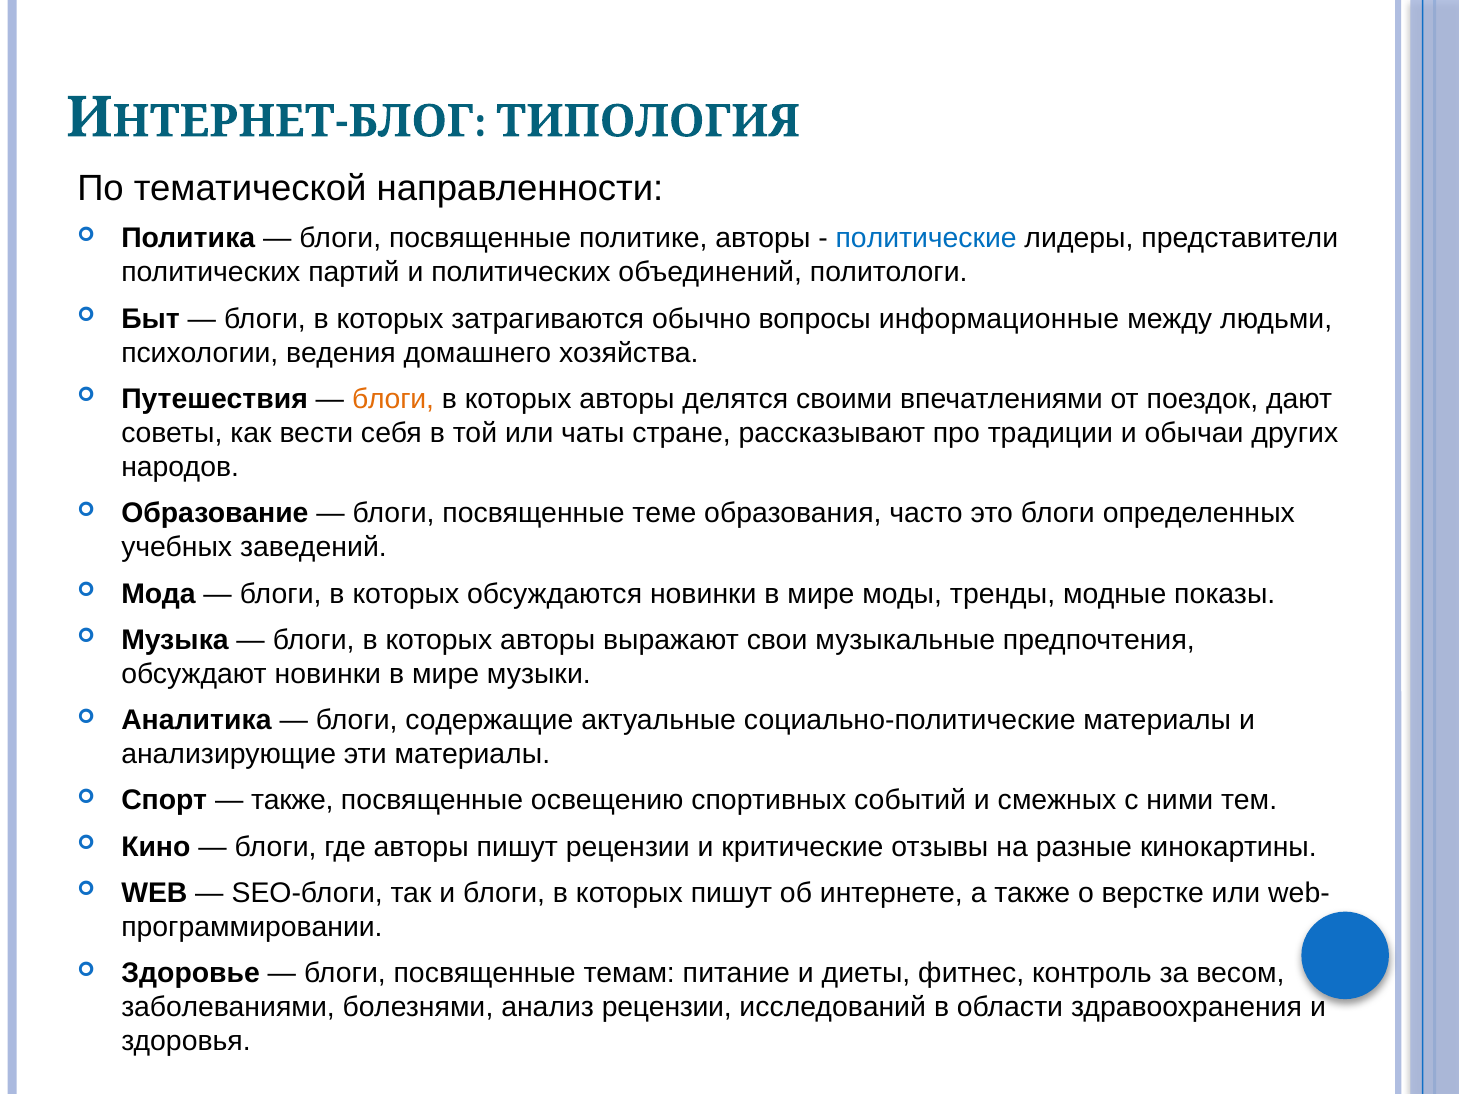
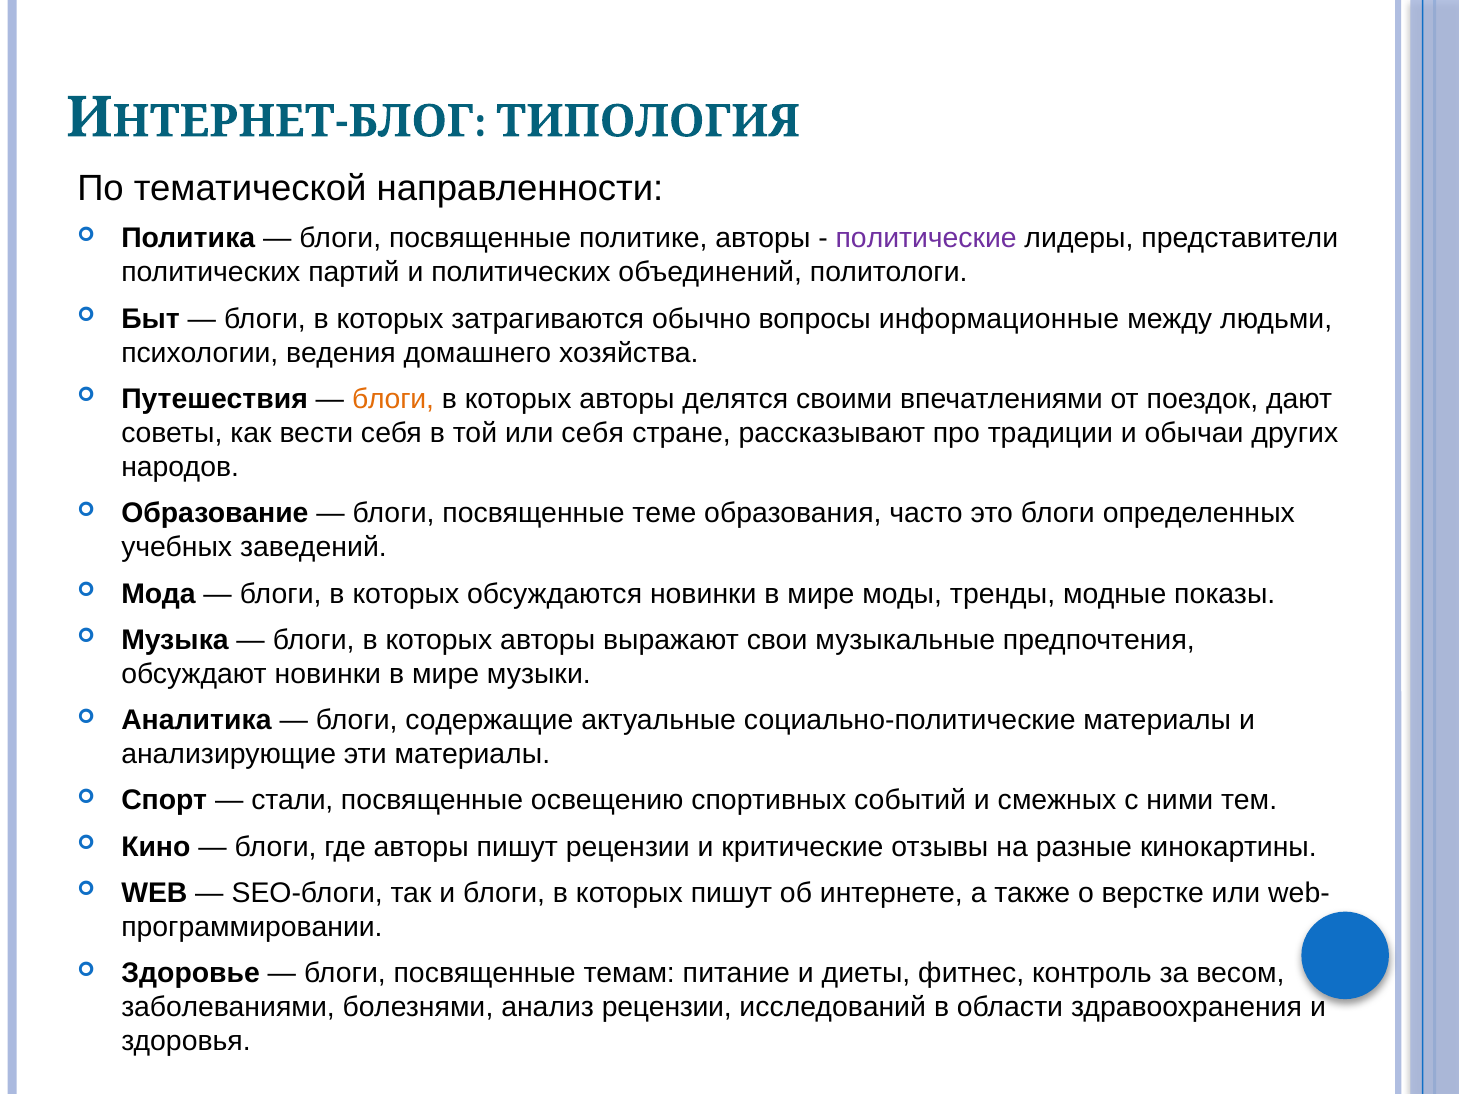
политические colour: blue -> purple (926, 239)
или чаты: чаты -> себя (593, 433)
также: также -> стали (292, 801)
